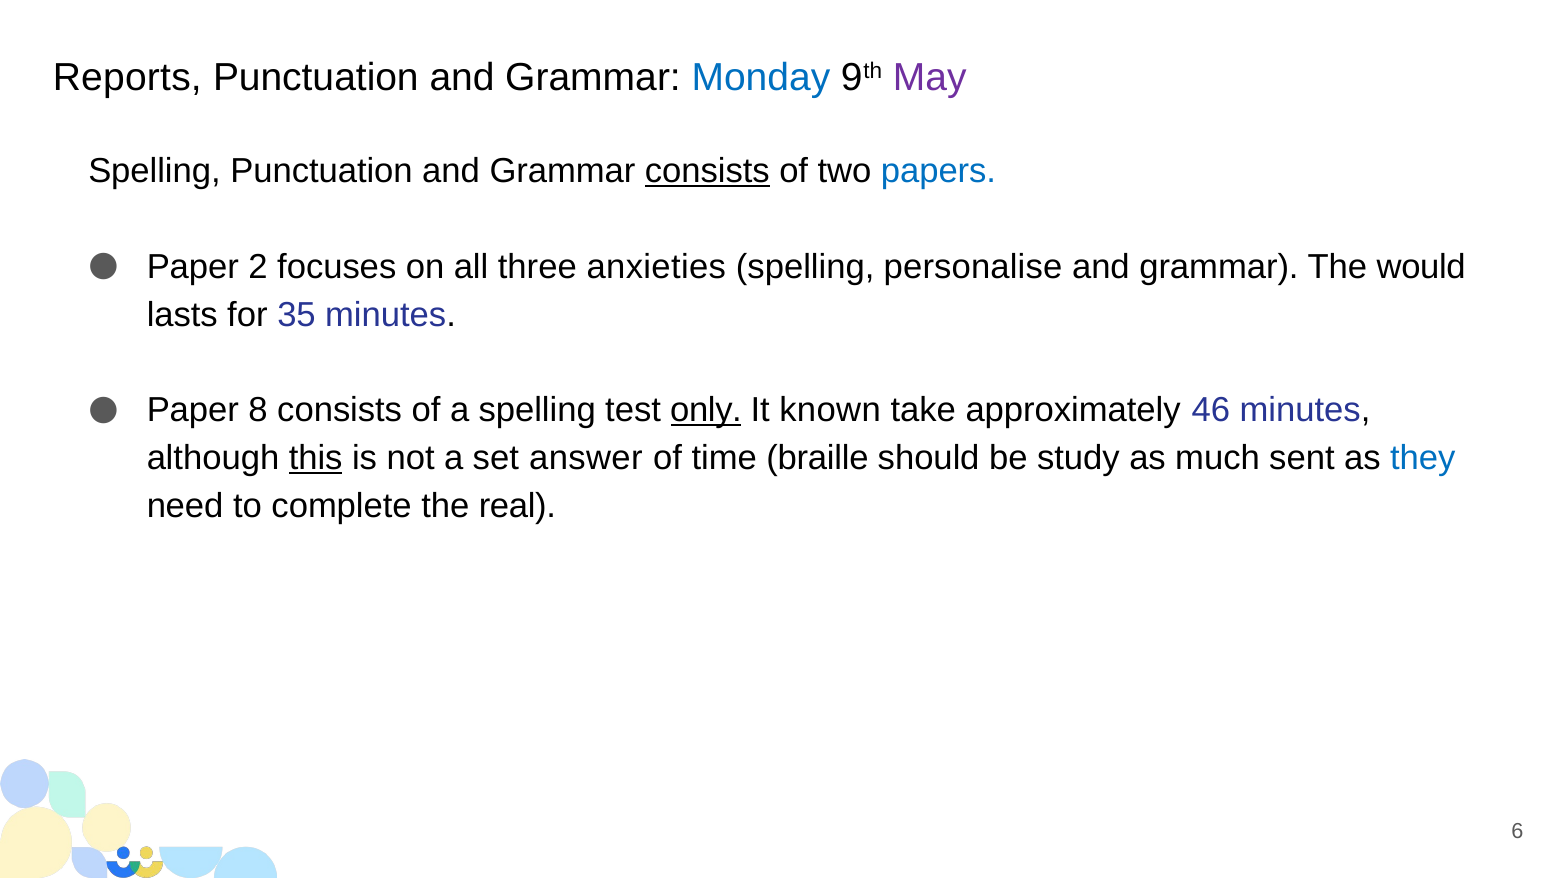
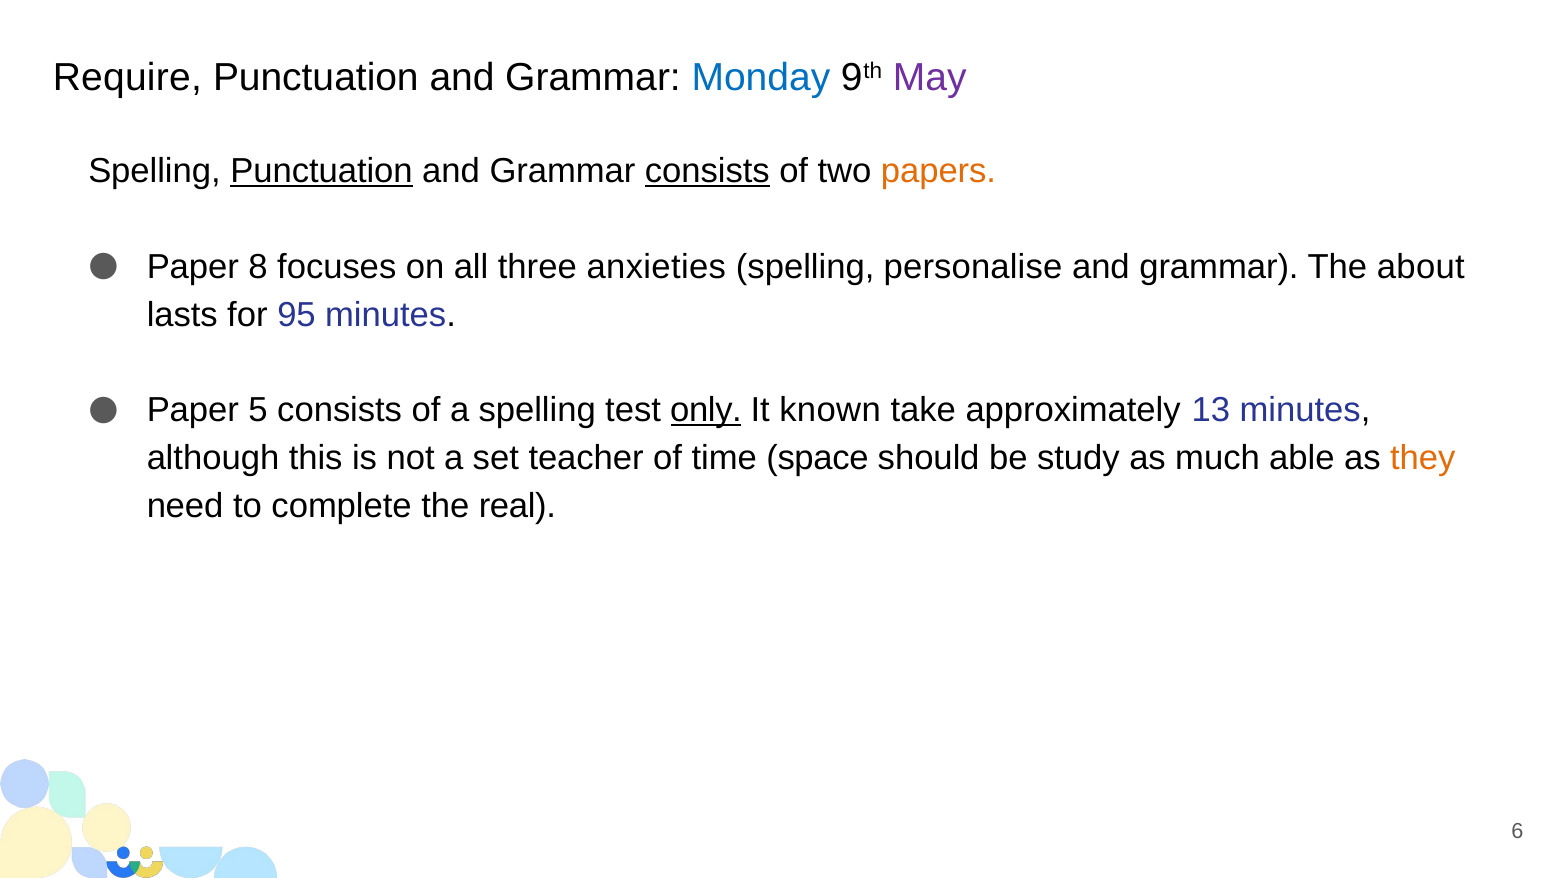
Reports: Reports -> Require (127, 77)
Punctuation underline: none -> present (322, 171)
papers colour: blue -> orange (938, 171)
2: 2 -> 8 (258, 267)
would: would -> about (1421, 267)
35: 35 -> 95 (296, 315)
8: 8 -> 5 (258, 410)
46: 46 -> 13 (1211, 410)
this underline: present -> none (316, 458)
answer: answer -> teacher (586, 458)
braille: braille -> space (817, 458)
sent: sent -> able (1302, 458)
they colour: blue -> orange (1423, 458)
